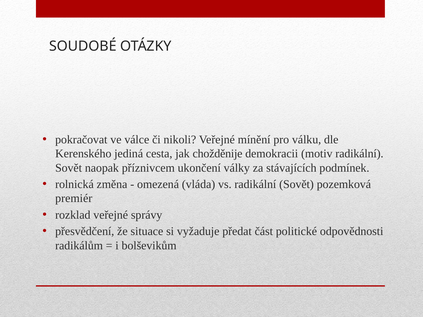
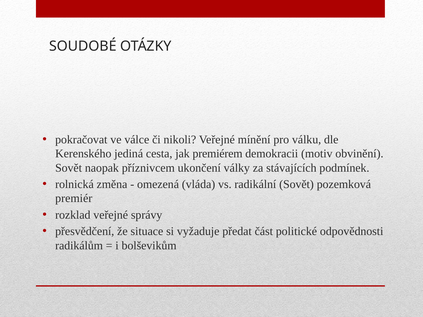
chožděnije: chožděnije -> premiérem (218, 154)
motiv radikální: radikální -> obvinění (359, 154)
